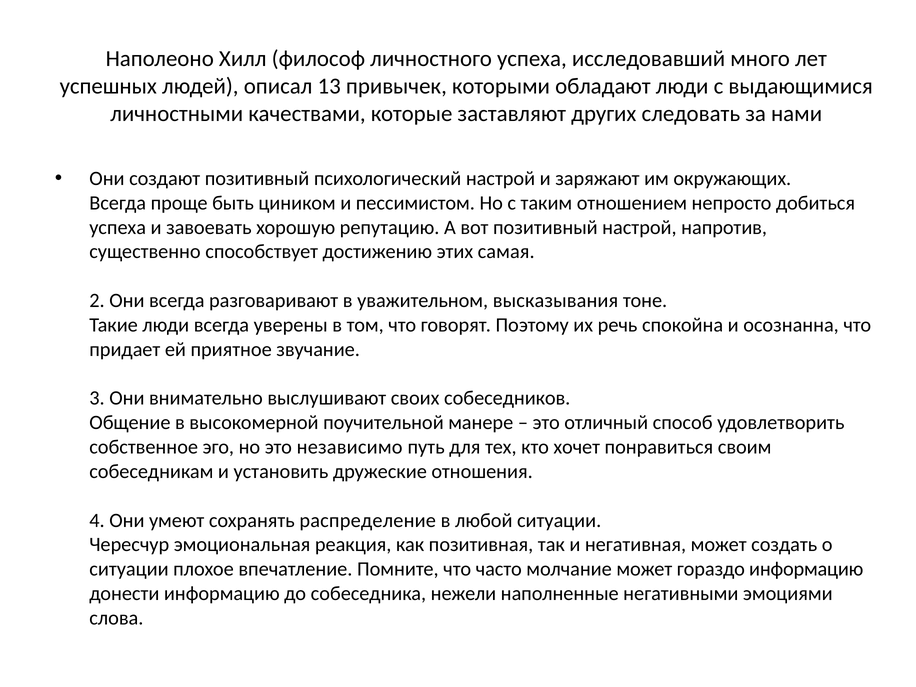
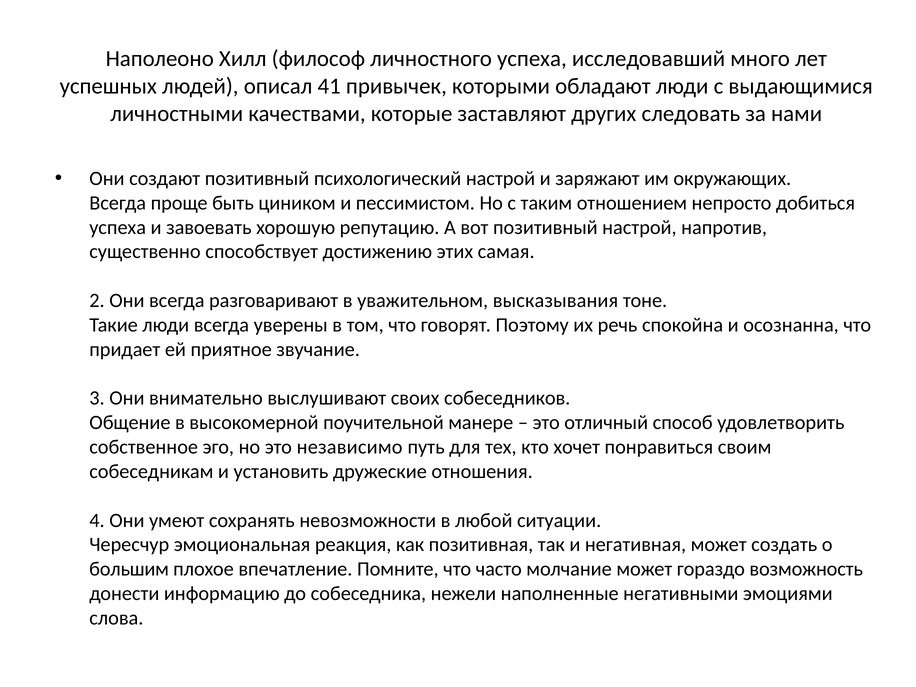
13: 13 -> 41 (329, 86)
распределение: распределение -> невозможности (368, 520)
ситуации: ситуации -> большим (129, 569)
гораздо информацию: информацию -> возможность (806, 569)
